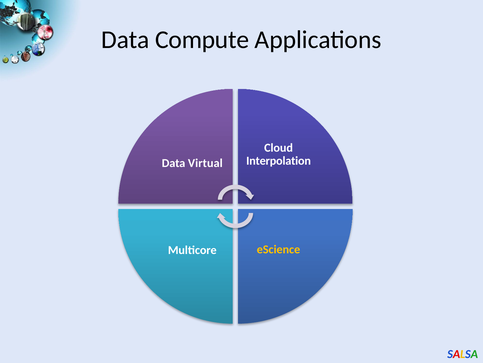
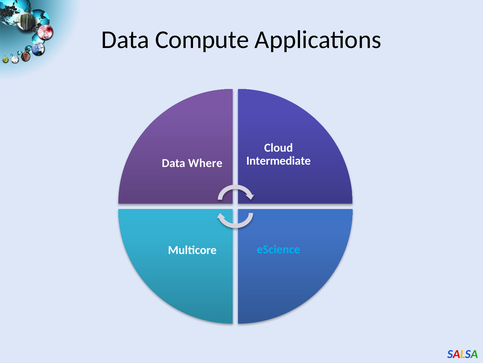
Interpolation: Interpolation -> Intermediate (279, 161)
Virtual: Virtual -> Where (205, 163)
eScience colour: yellow -> light blue (278, 249)
